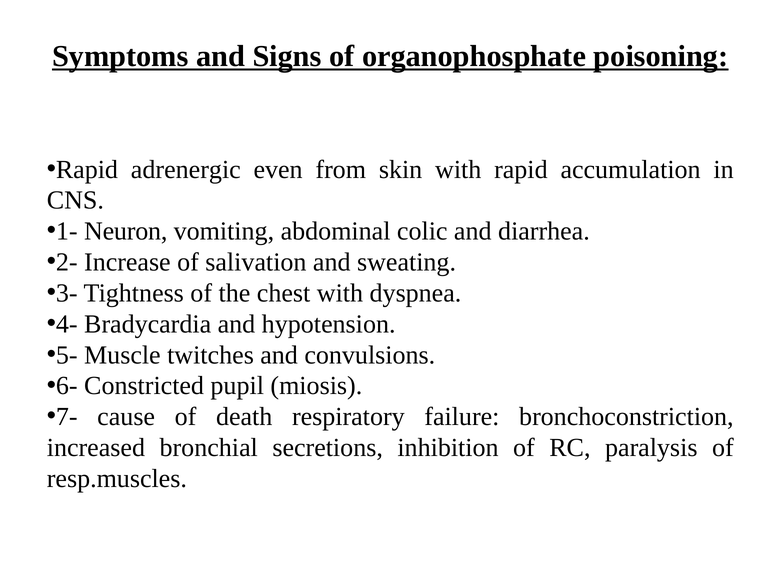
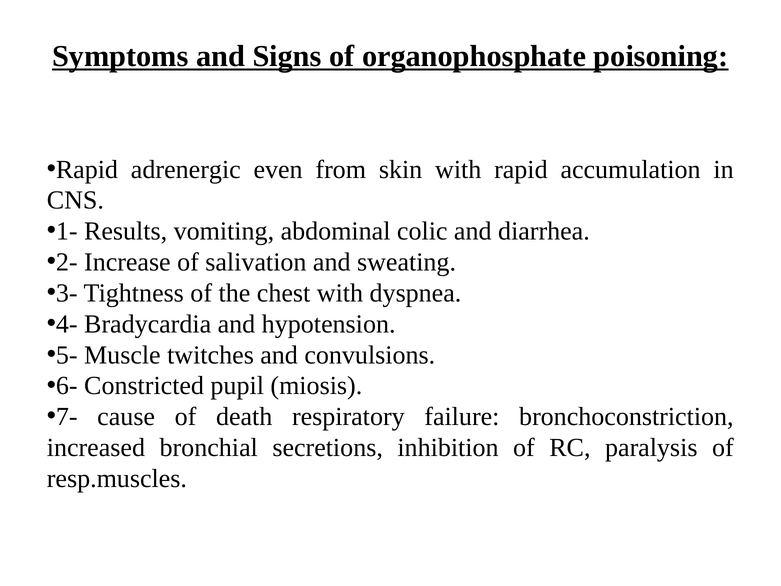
Neuron: Neuron -> Results (126, 231)
